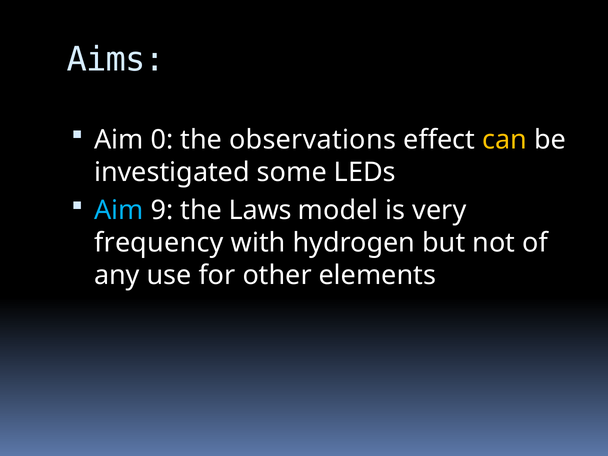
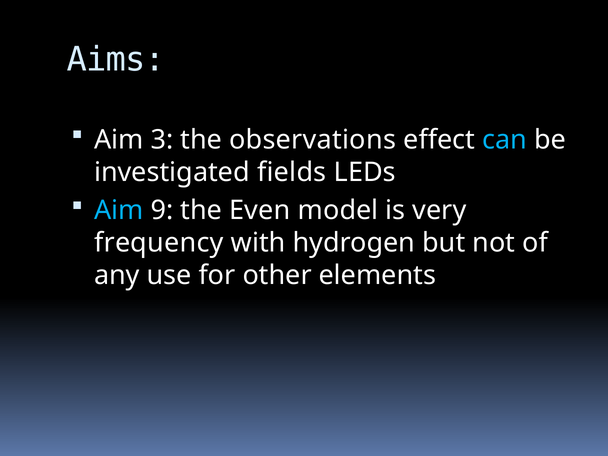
0: 0 -> 3 (162, 140)
can colour: yellow -> light blue (505, 140)
some: some -> fields (292, 172)
Laws: Laws -> Even (260, 211)
